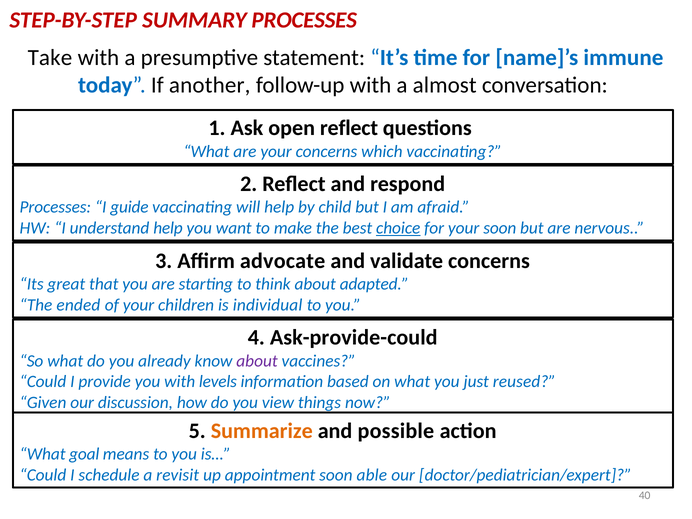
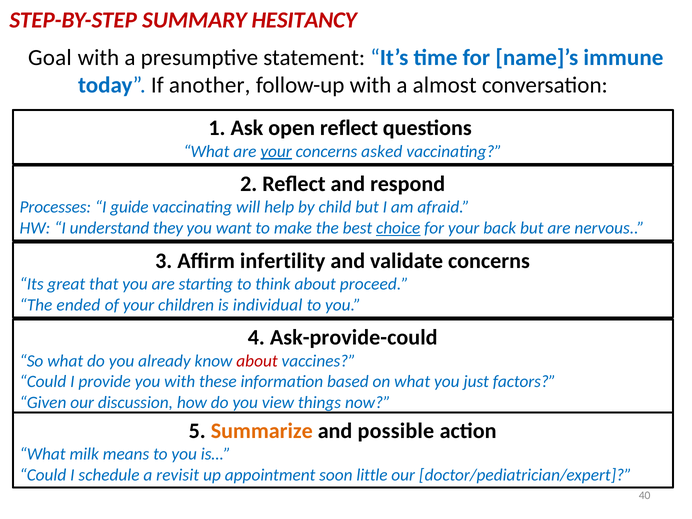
SUMMARY PROCESSES: PROCESSES -> HESITANCY (304, 20)
Take: Take -> Goal (50, 57)
your underline: none -> present (276, 151)
which: which -> asked (382, 151)
understand help: help -> they (168, 228)
your soon: soon -> back (500, 228)
advocate: advocate -> infertility (283, 261)
adapted: adapted -> proceed (374, 284)
about colour: purple -> red (257, 361)
levels: levels -> these (218, 382)
reused: reused -> factors (524, 382)
goal: goal -> milk (84, 454)
able: able -> little (372, 475)
